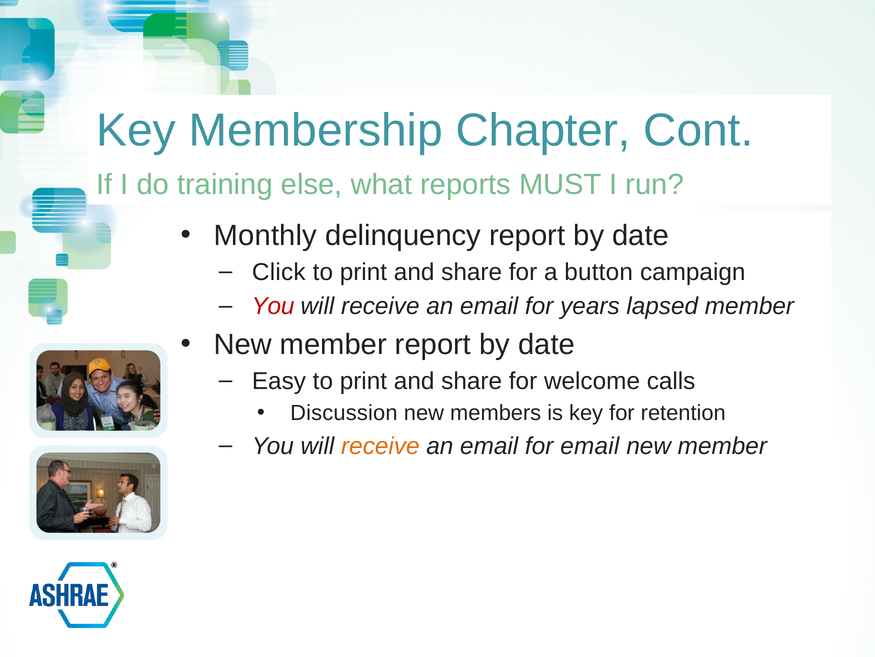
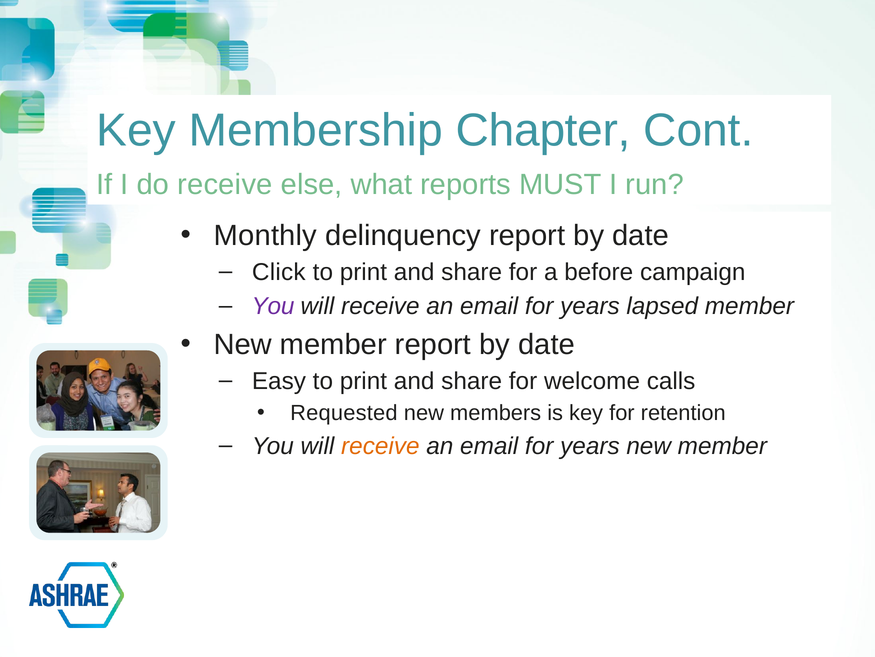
do training: training -> receive (225, 184)
button: button -> before (599, 272)
You colour: red -> purple (273, 306)
Discussion: Discussion -> Requested (344, 413)
email: email -> years (590, 446)
